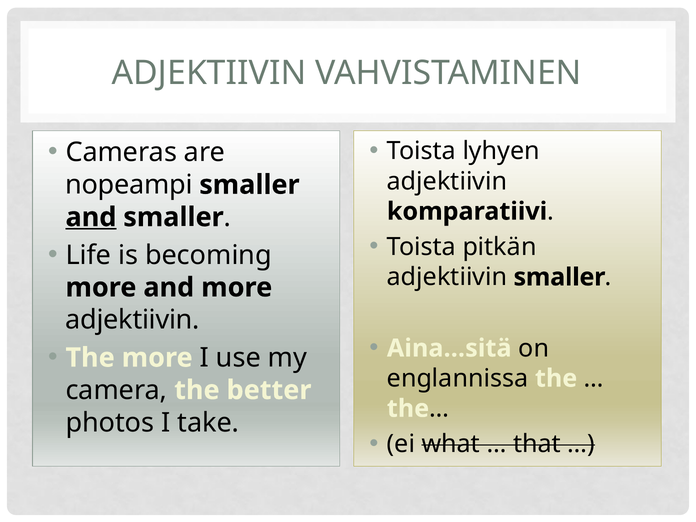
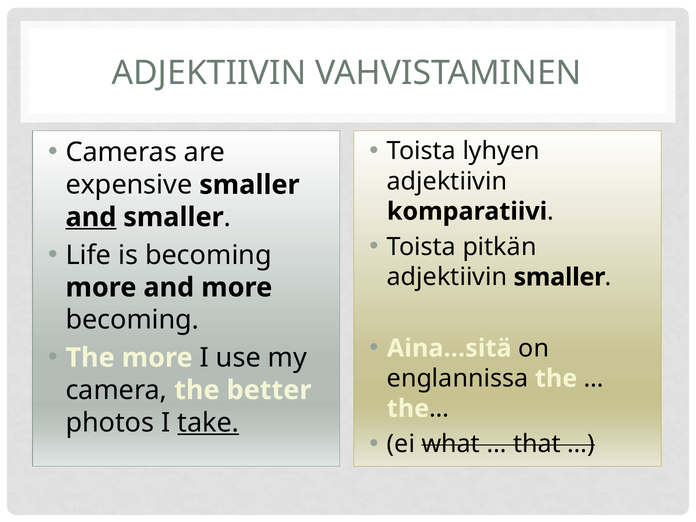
nopeampi: nopeampi -> expensive (129, 185)
adjektiivin: adjektiivin -> becoming (132, 320)
take underline: none -> present (208, 423)
